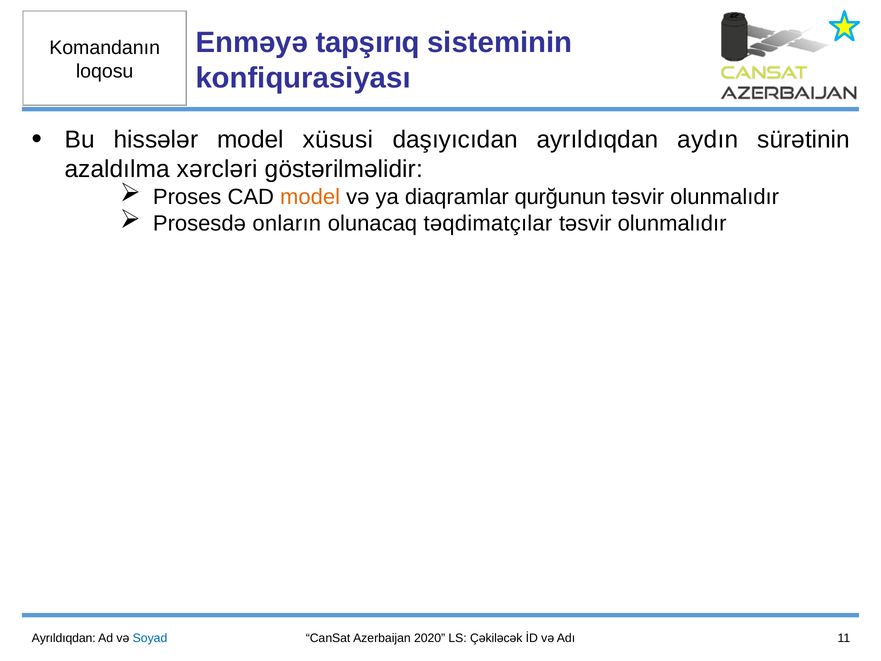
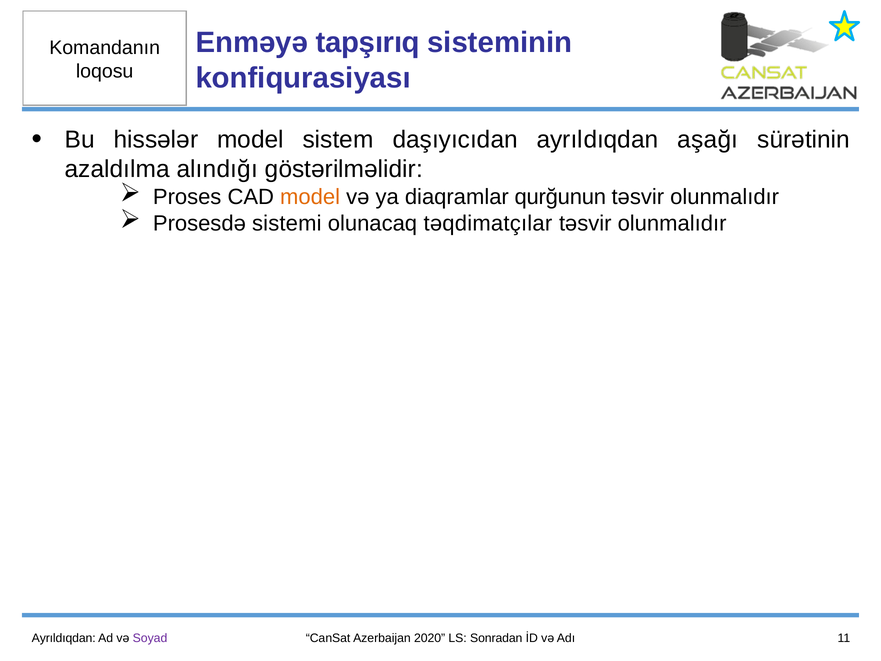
xüsusi: xüsusi -> sistem (338, 140)
aydın: aydın -> aşağı (708, 140)
xərcləri: xərcləri -> alındığı (217, 169)
onların: onların -> sistemi (287, 223)
Soyad colour: blue -> purple (150, 638)
Çəkiləcək: Çəkiləcək -> Sonradan (496, 638)
